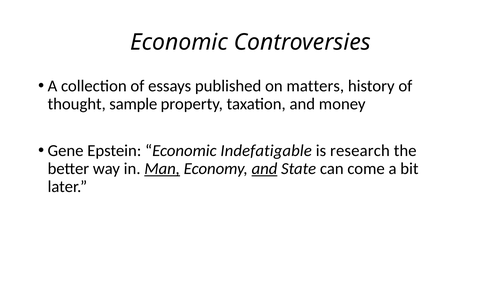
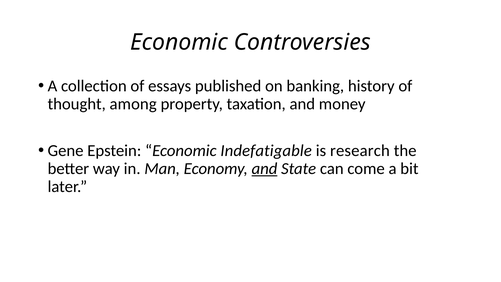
matters: matters -> banking (315, 86)
sample: sample -> among (133, 104)
Man underline: present -> none (162, 168)
